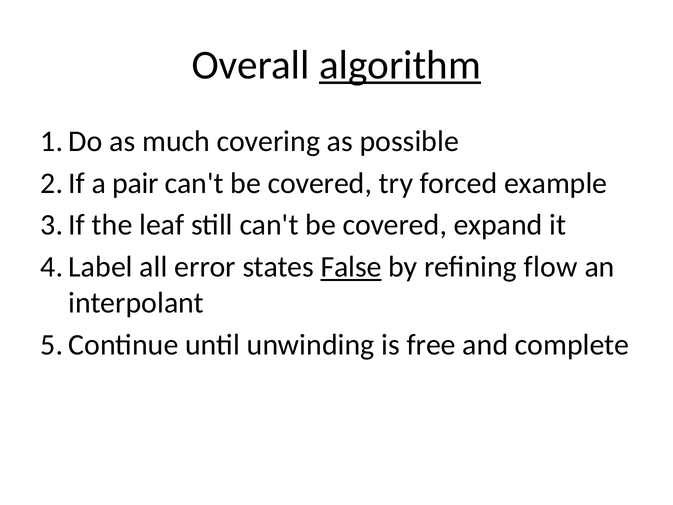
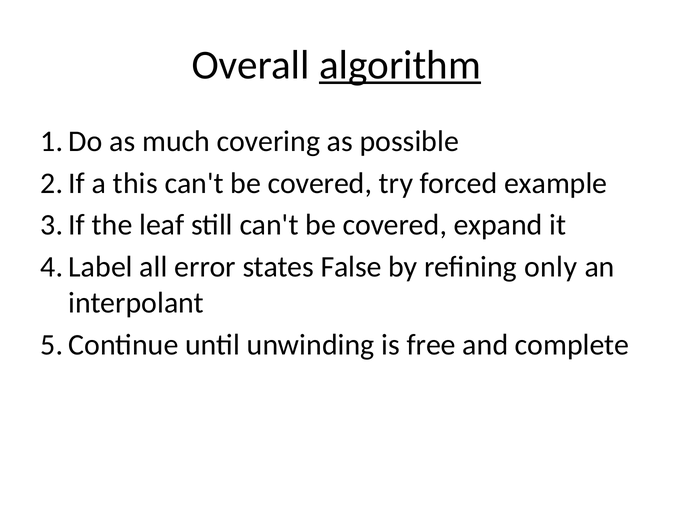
pair: pair -> this (135, 183)
False underline: present -> none (351, 267)
flow: flow -> only (551, 267)
